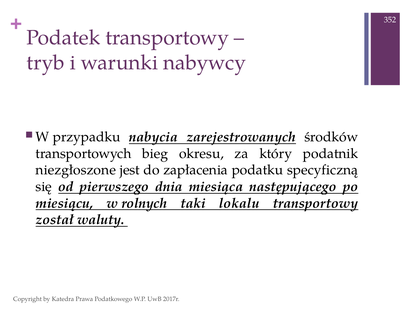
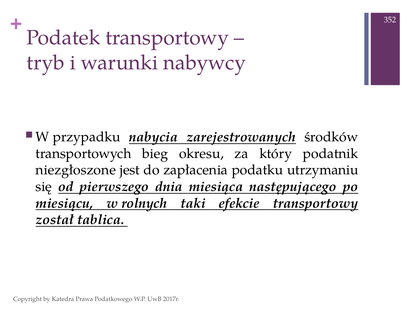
specyficzną: specyficzną -> utrzymaniu (323, 170)
lokalu: lokalu -> efekcie (239, 203)
waluty: waluty -> tablica (101, 219)
